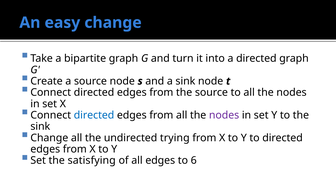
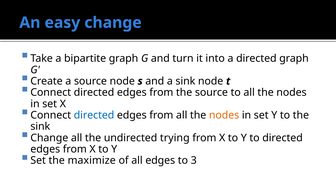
nodes colour: purple -> orange (224, 115)
satisfying: satisfying -> maximize (92, 161)
6: 6 -> 3 (194, 161)
